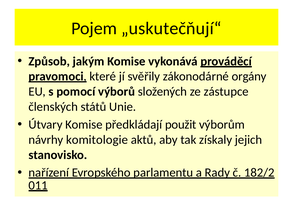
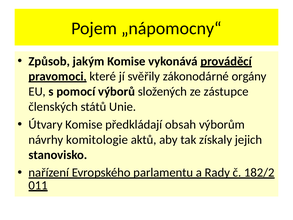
„uskutečňují“: „uskutečňují“ -> „nápomocny“ (171, 28)
použit: použit -> obsah (181, 124)
